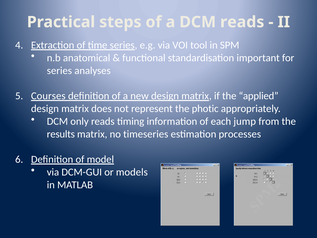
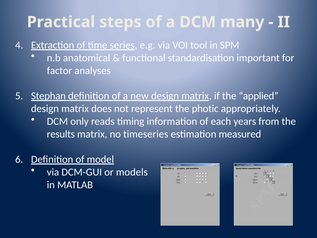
DCM reads: reads -> many (242, 22)
series: series -> factor (59, 70)
Courses: Courses -> Stephan (48, 96)
jump: jump -> years (245, 121)
processes: processes -> measured (240, 134)
